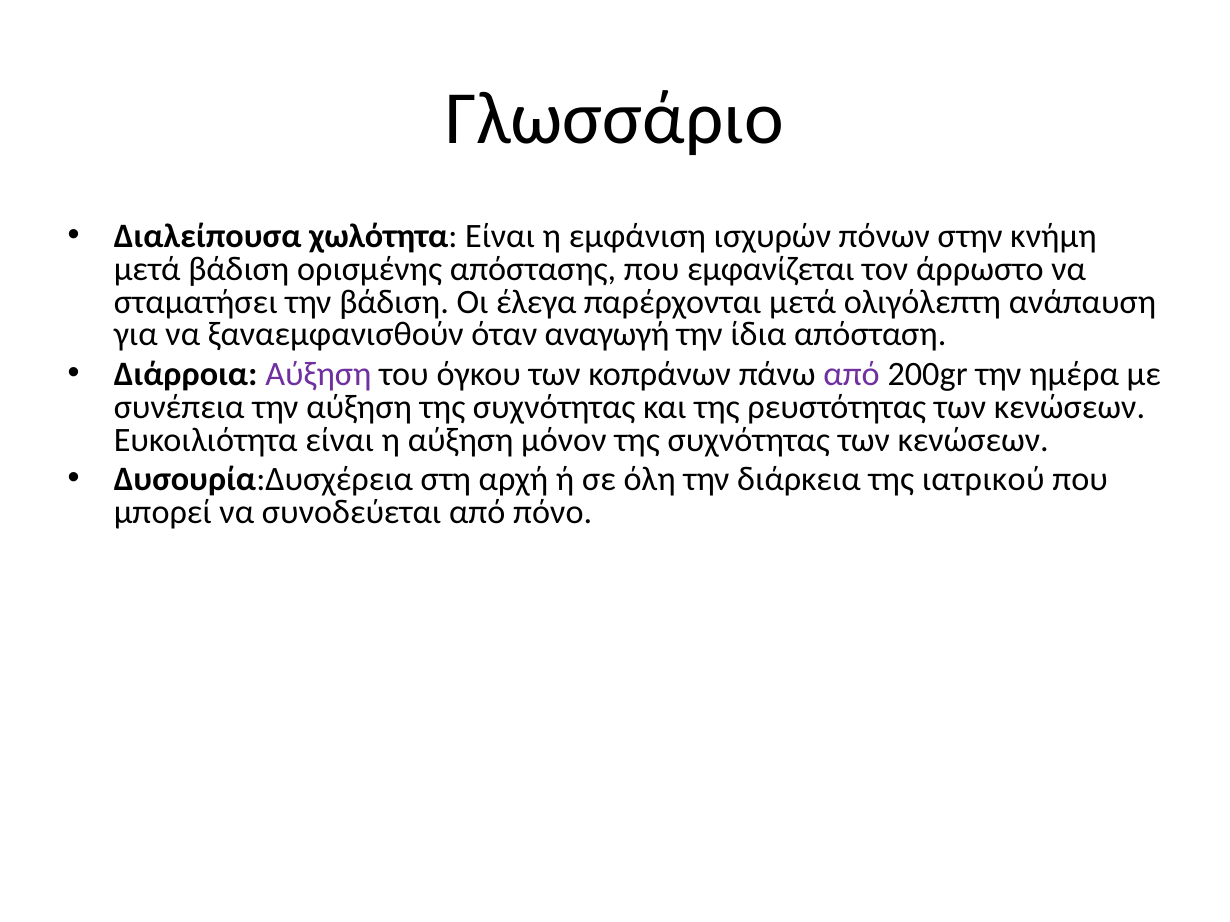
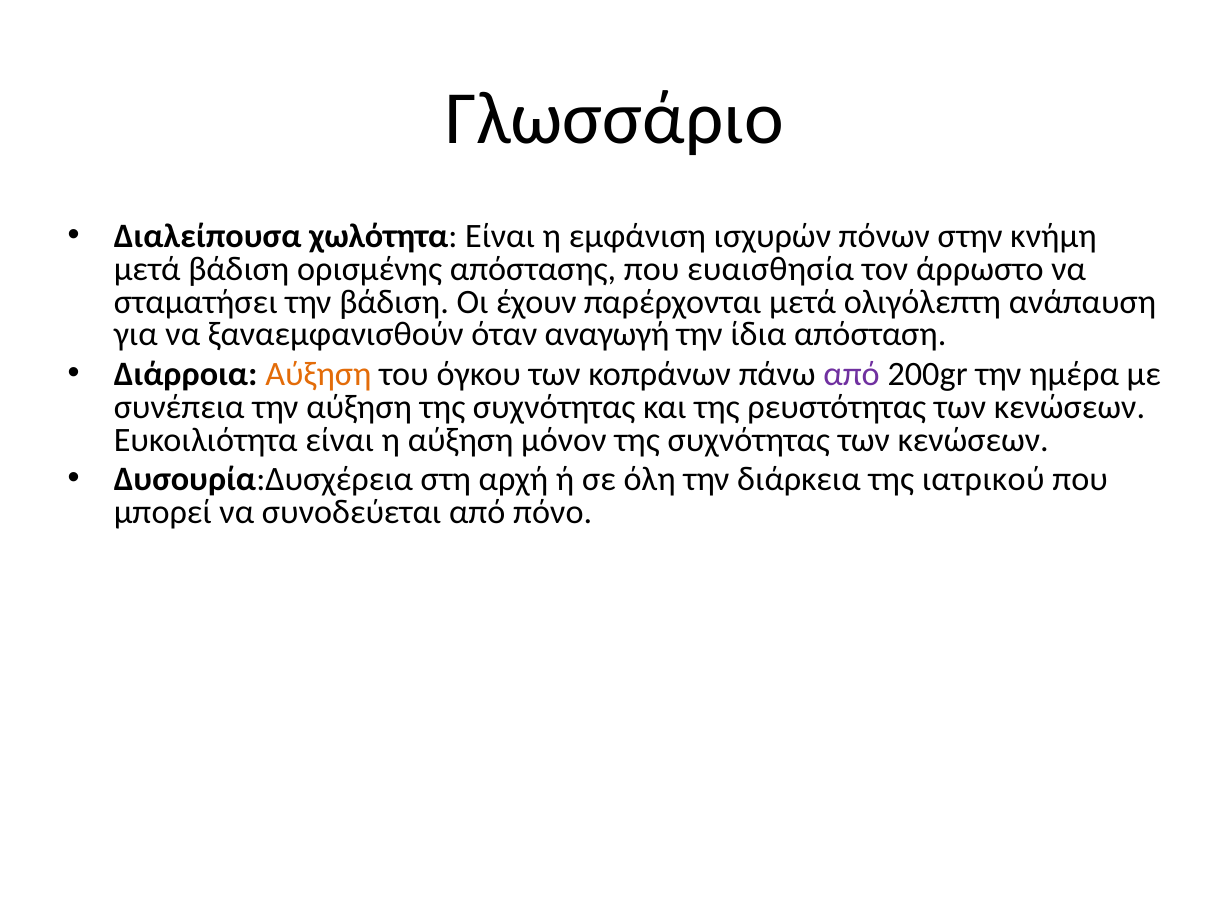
εμφανίζεται: εμφανίζεται -> ευαισθησία (771, 269)
έλεγα: έλεγα -> έχουν (536, 302)
Αύξηση colour: purple -> orange (318, 374)
